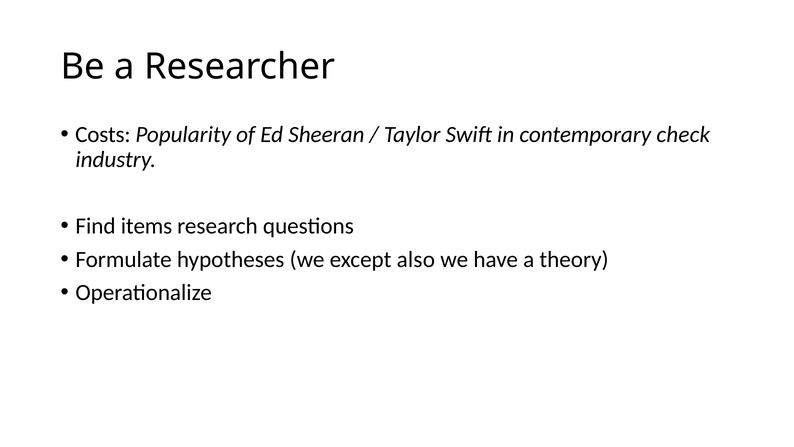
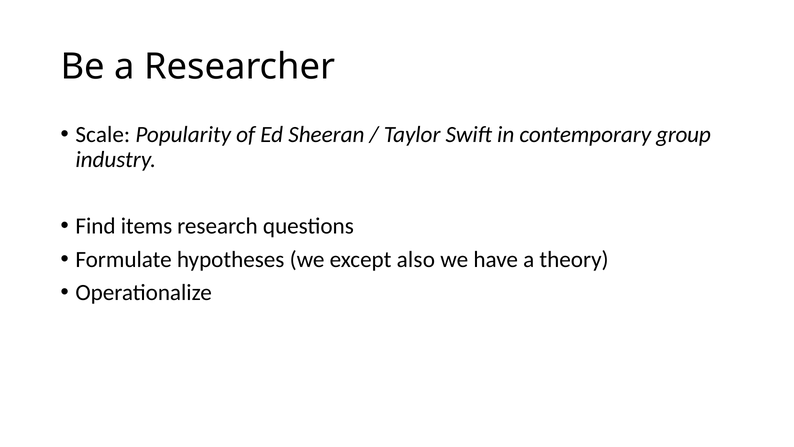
Costs: Costs -> Scale (103, 134)
check: check -> group (684, 134)
